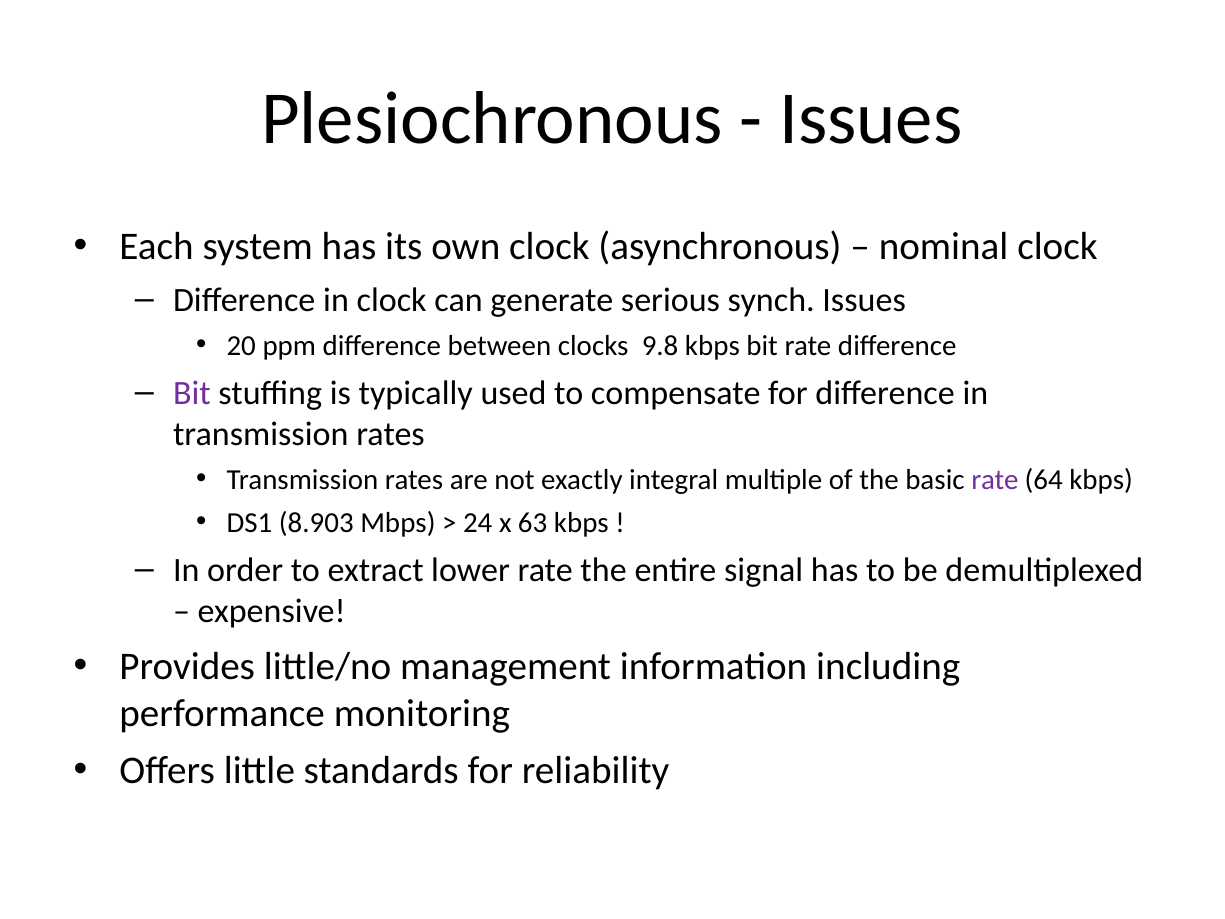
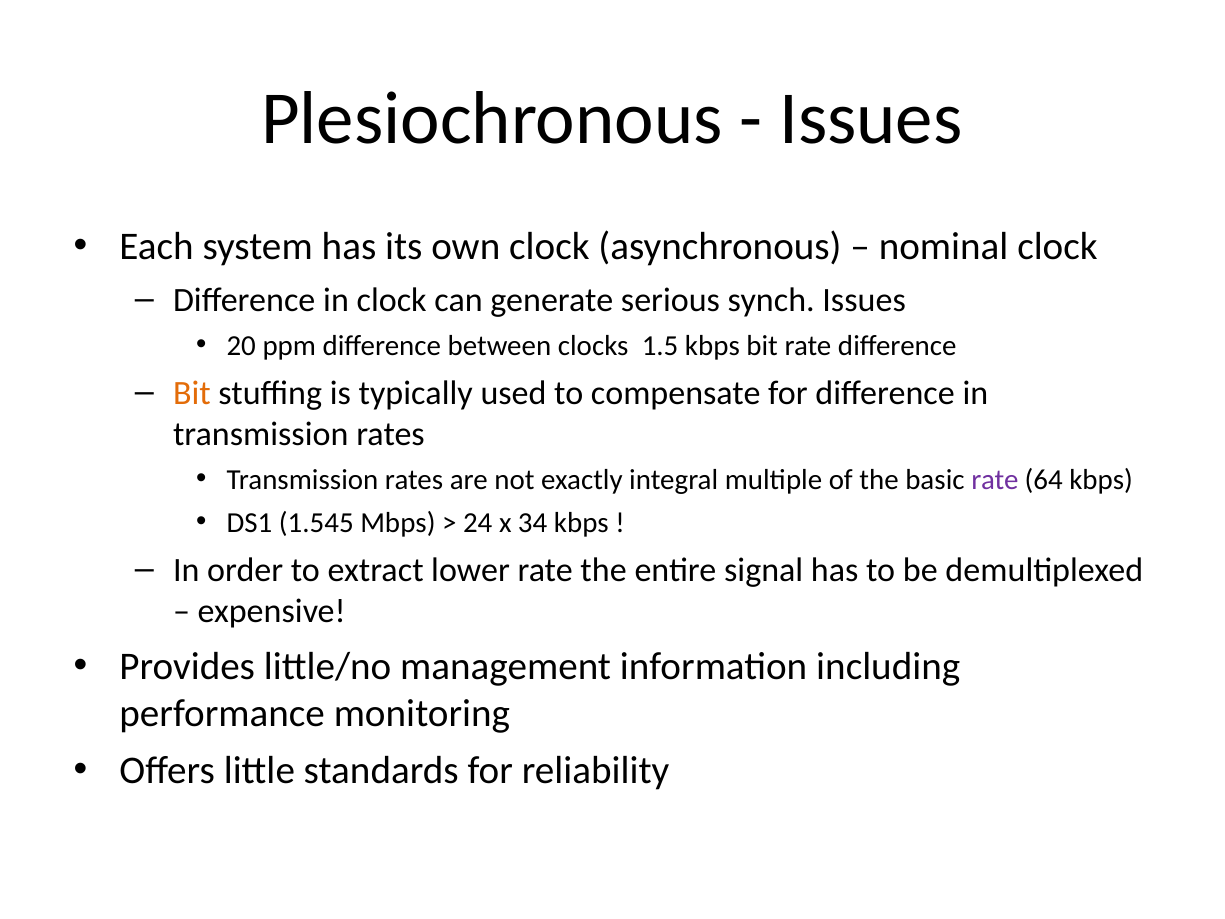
9.8: 9.8 -> 1.5 (660, 345)
Bit colour: purple -> orange (192, 393)
8.903: 8.903 -> 1.545 (316, 522)
63: 63 -> 34 (533, 522)
